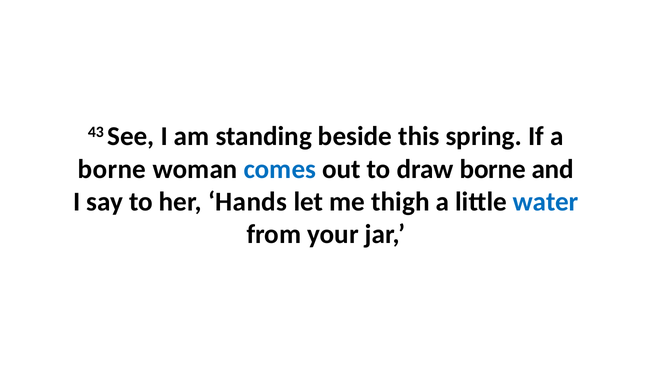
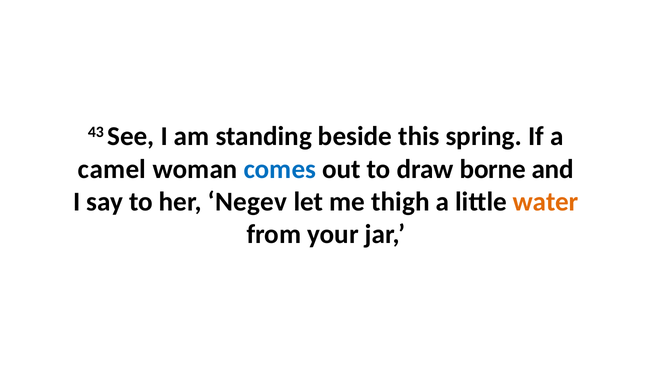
borne: borne -> camel (112, 169)
Hands: Hands -> Negev (248, 202)
water colour: blue -> orange (546, 202)
